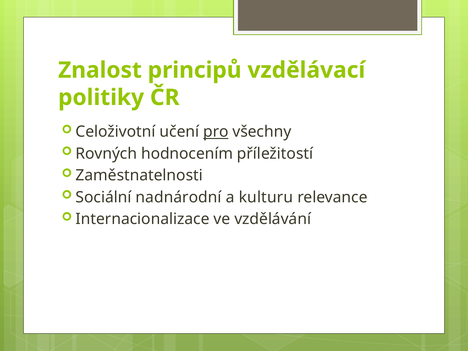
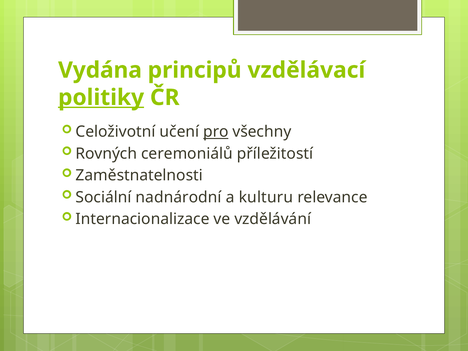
Znalost: Znalost -> Vydána (100, 70)
politiky underline: none -> present (101, 97)
hodnocením: hodnocením -> ceremoniálů (187, 154)
